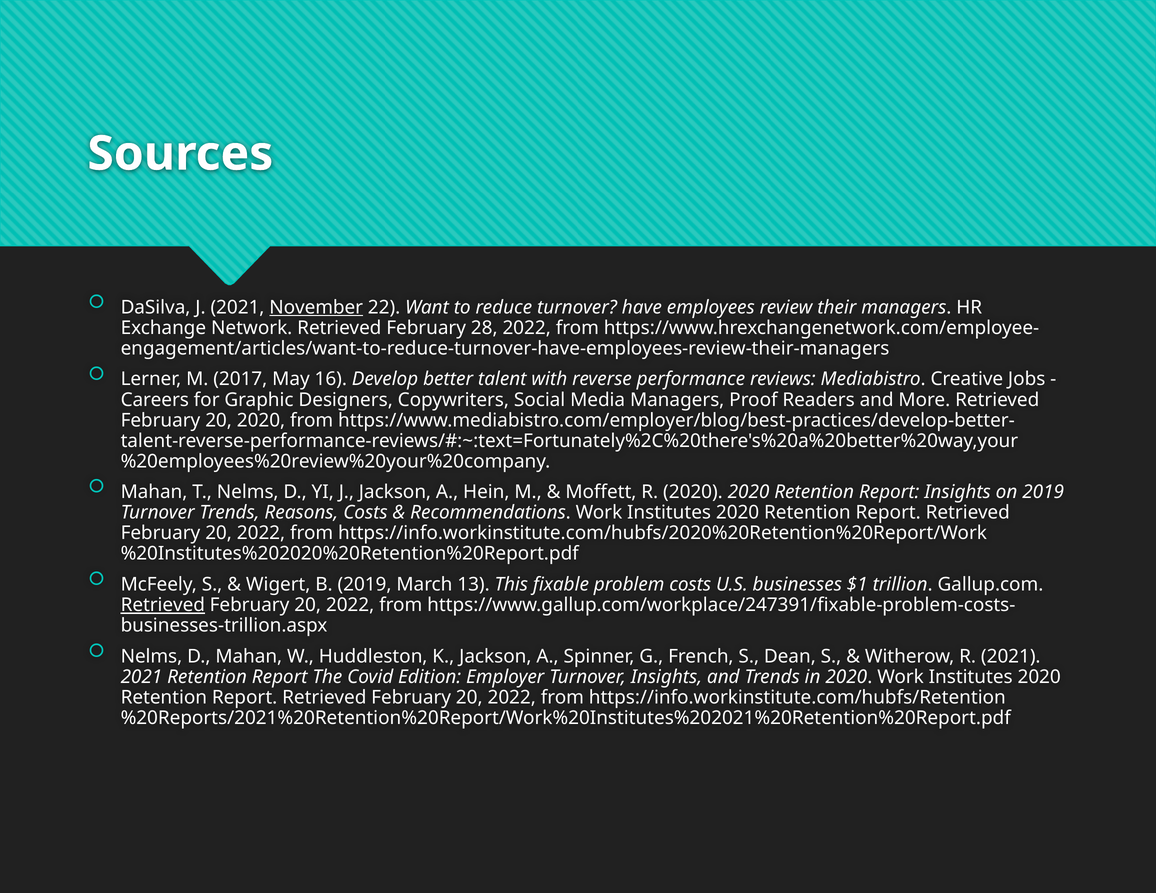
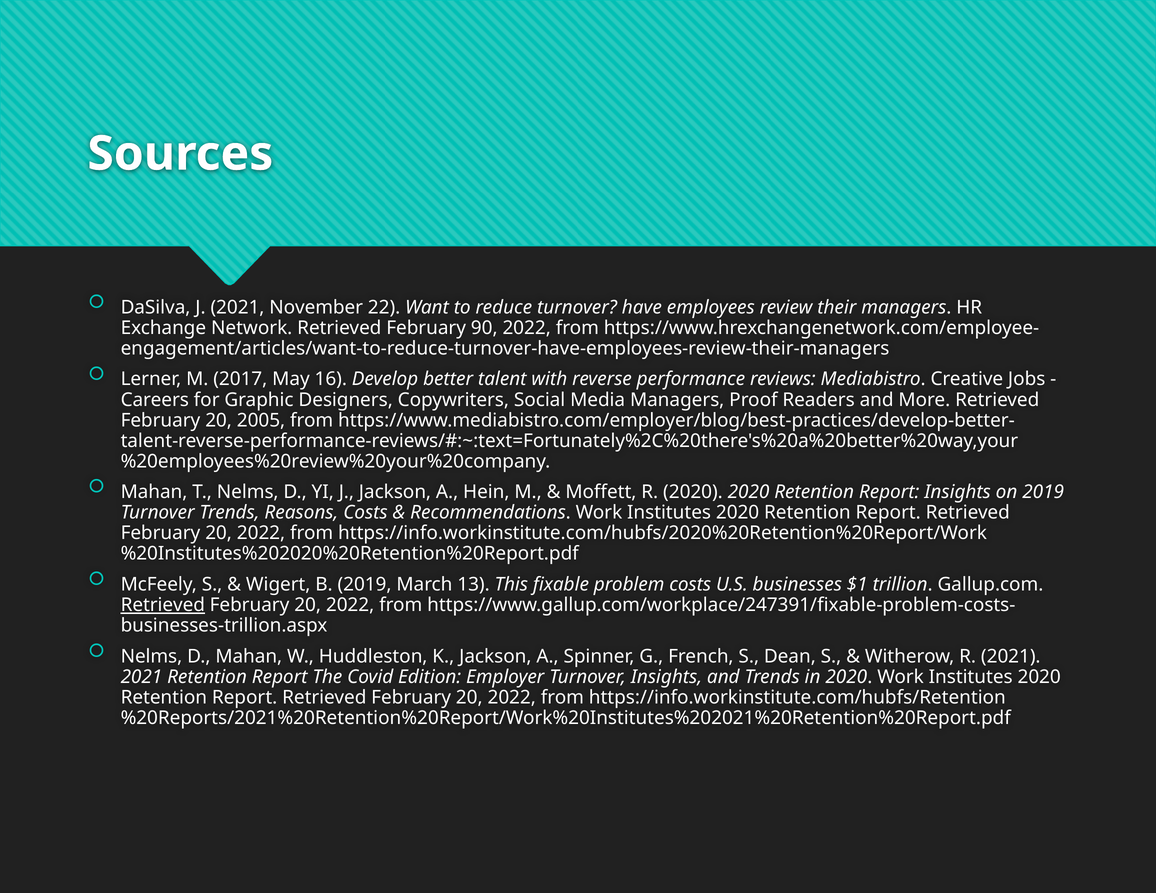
November underline: present -> none (316, 307)
28: 28 -> 90 (484, 328)
20 2020: 2020 -> 2005 (261, 420)
